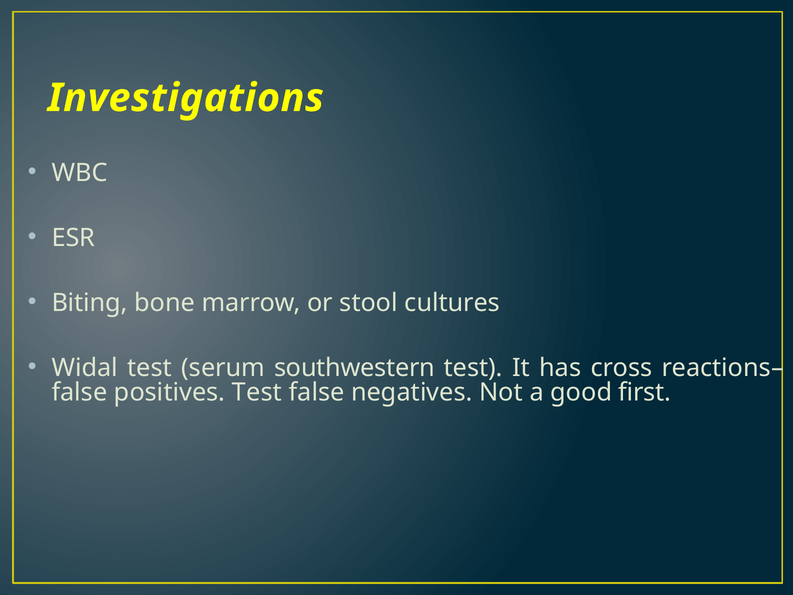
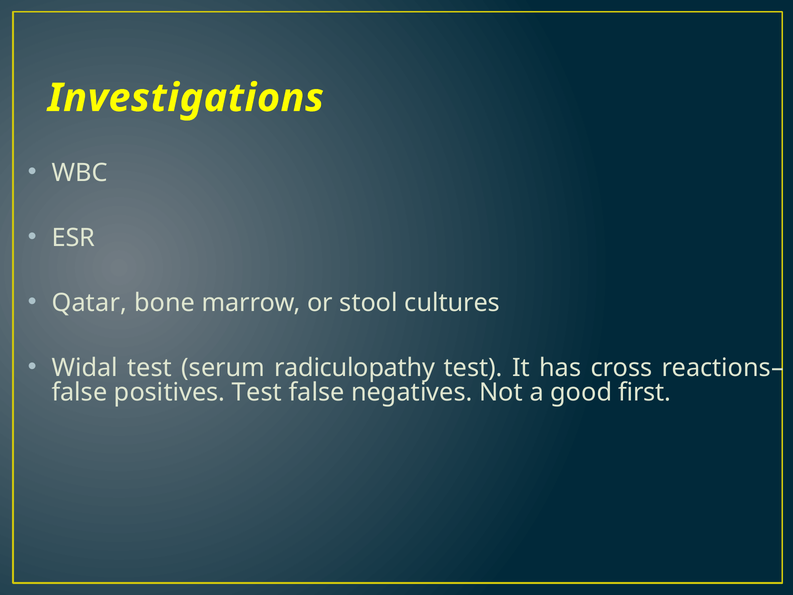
Biting: Biting -> Qatar (89, 303)
southwestern: southwestern -> radiculopathy (355, 368)
